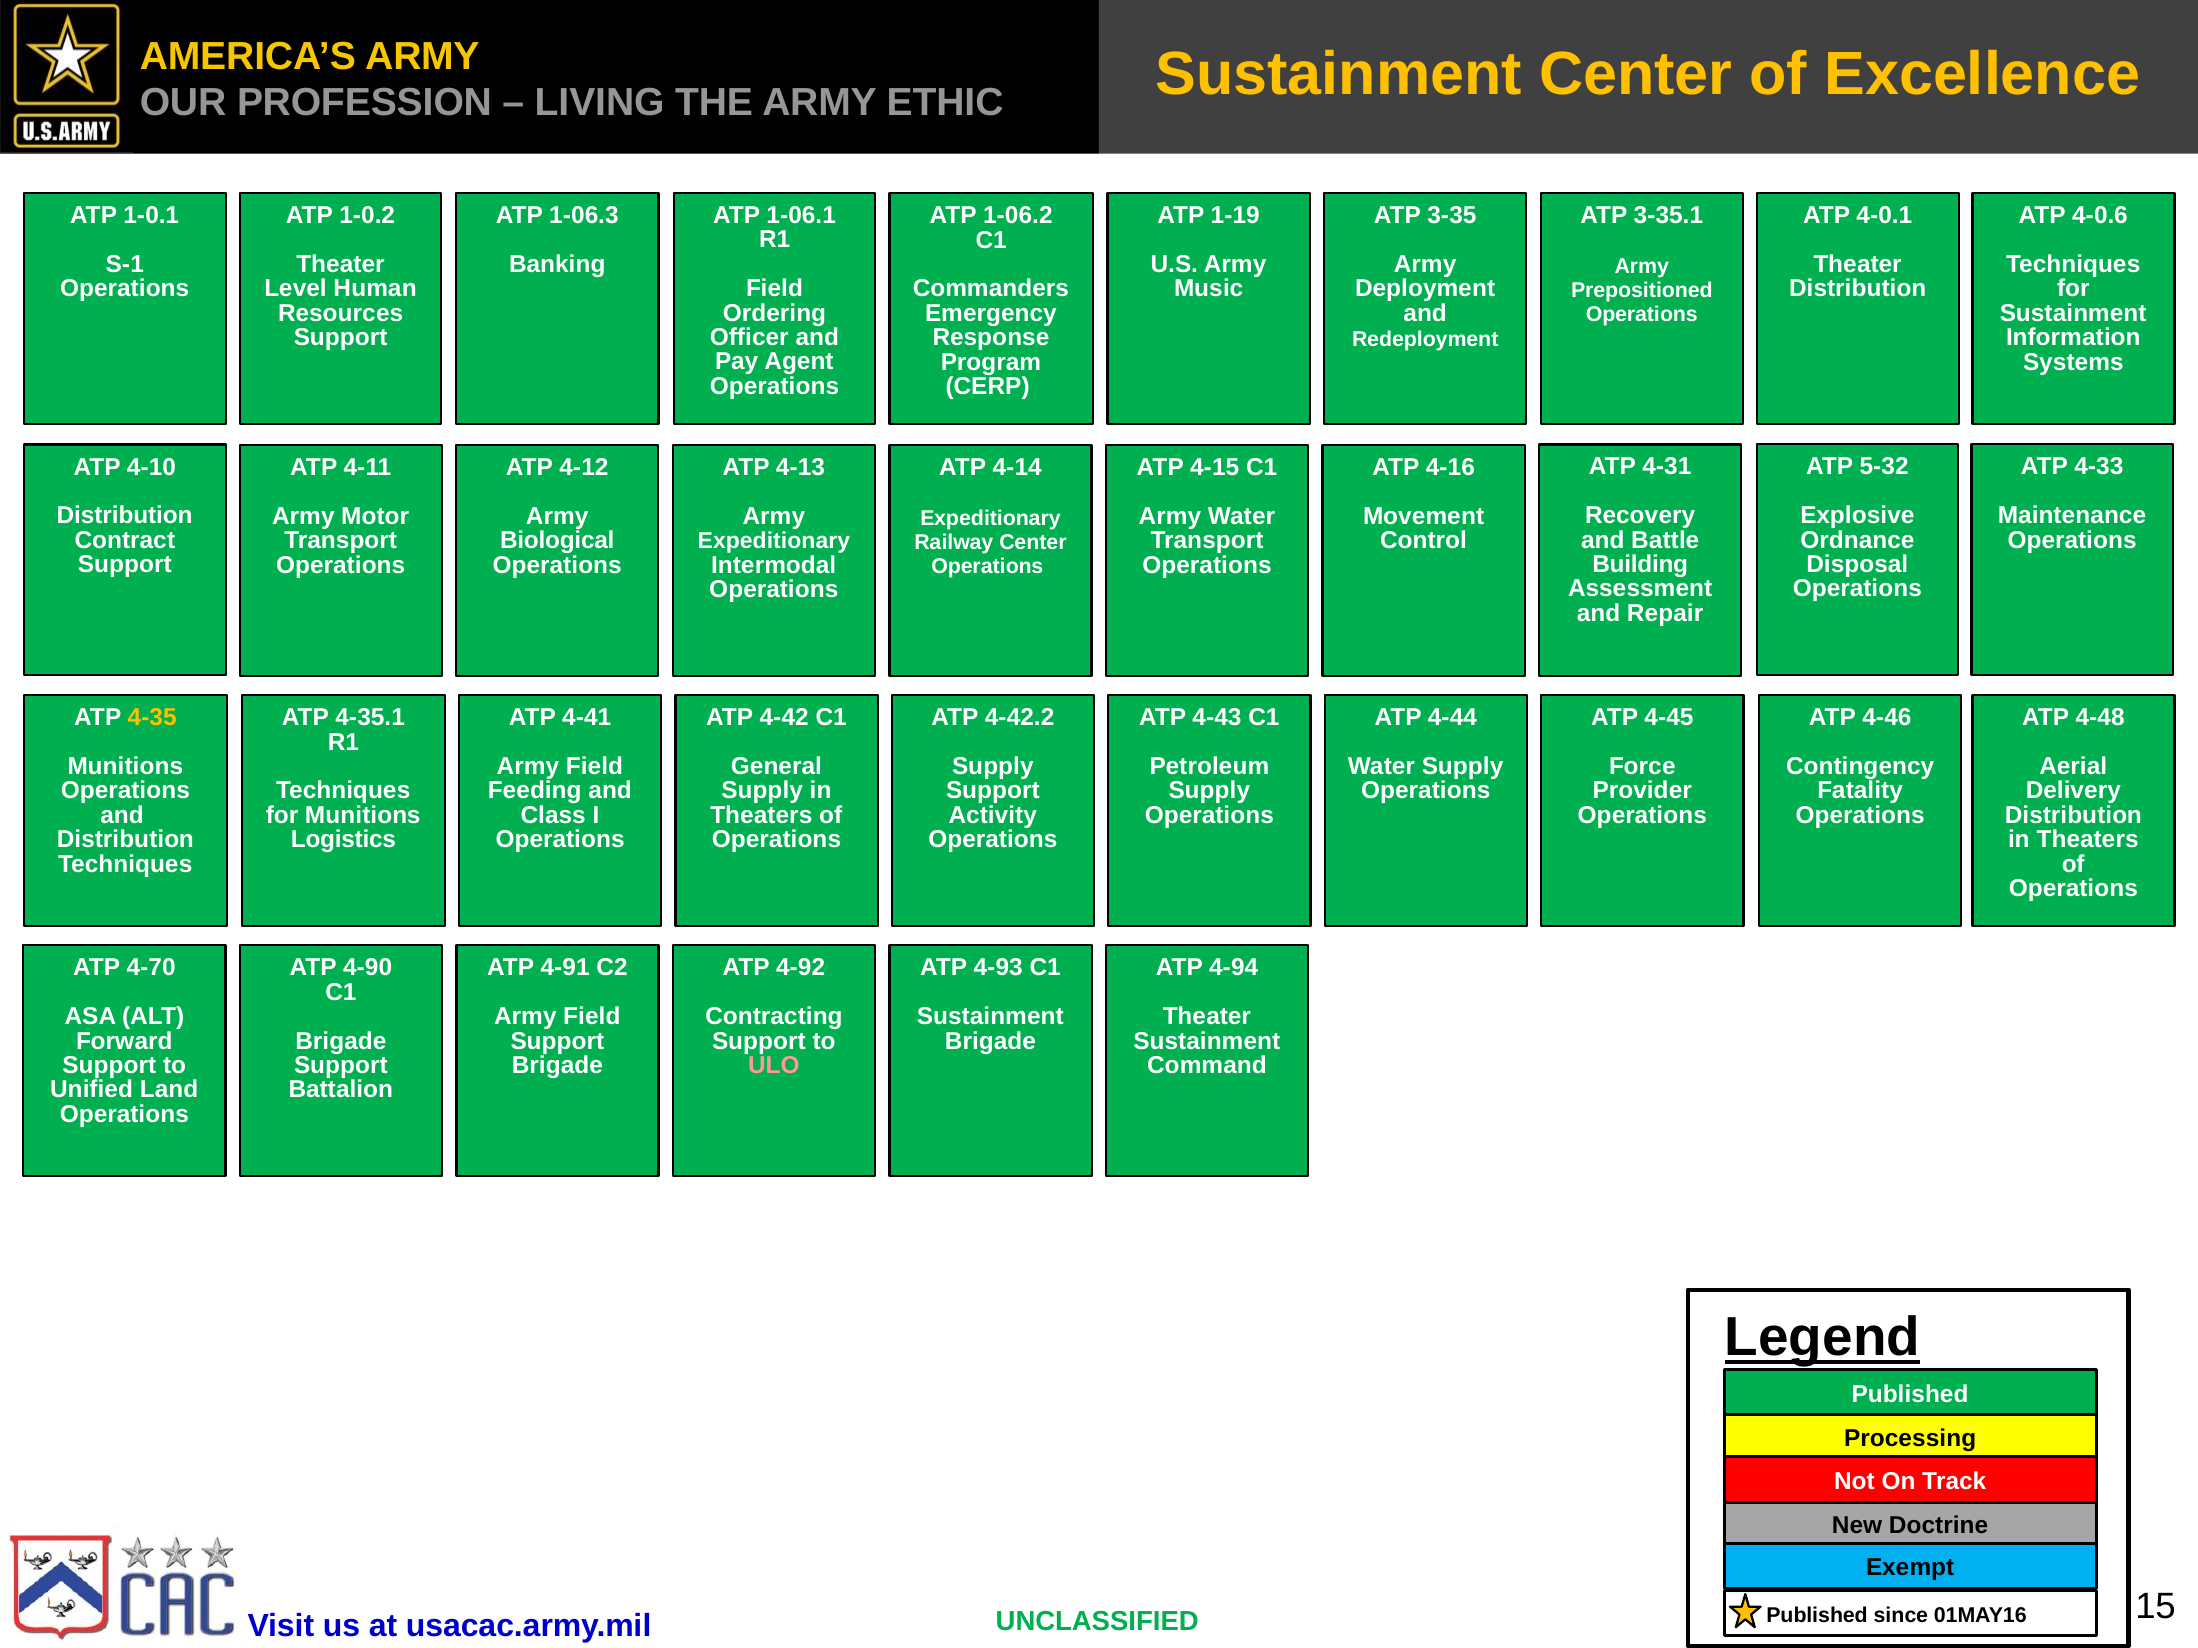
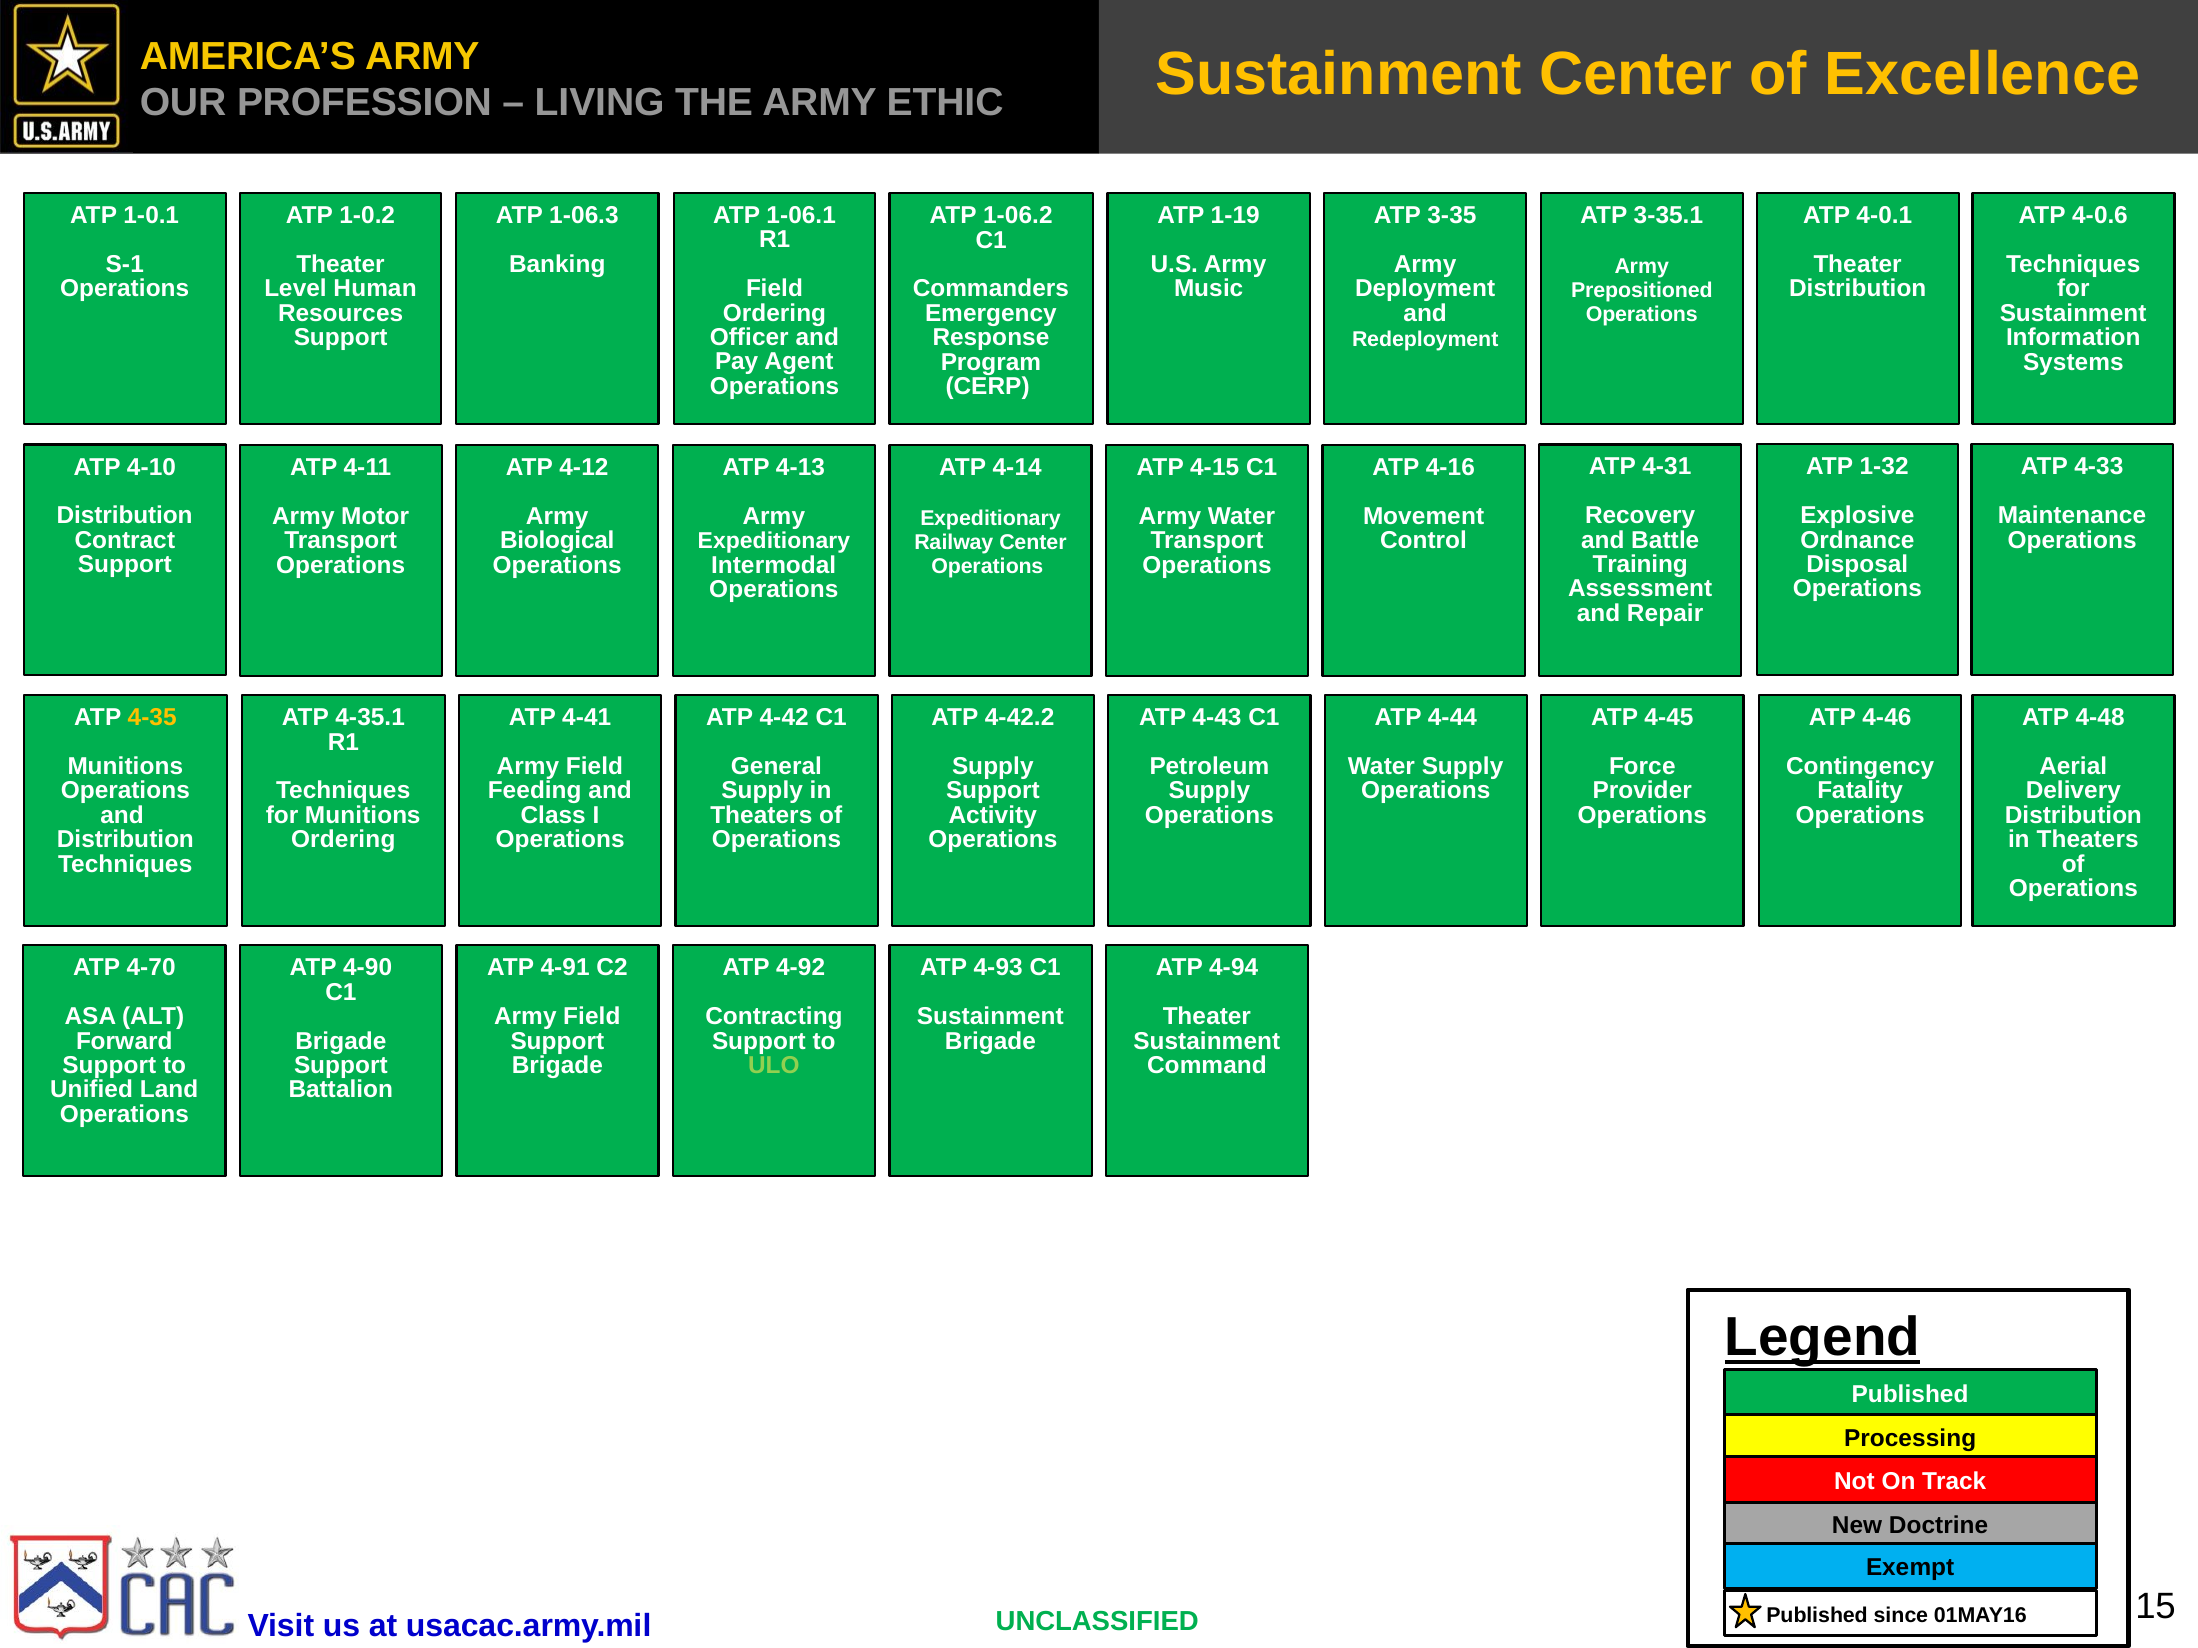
5-32: 5-32 -> 1-32 (1884, 467)
Building: Building -> Training (1640, 565)
Logistics: Logistics -> Ordering (343, 840)
ULO colour: pink -> light green (774, 1066)
